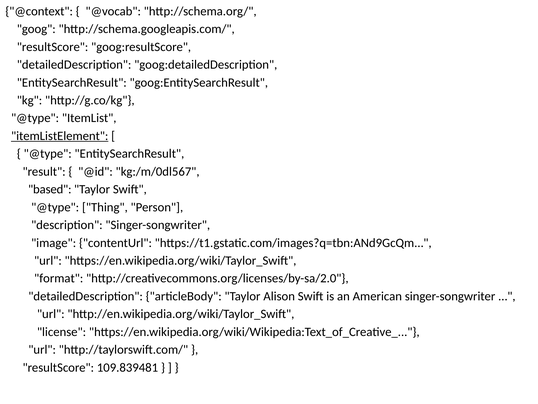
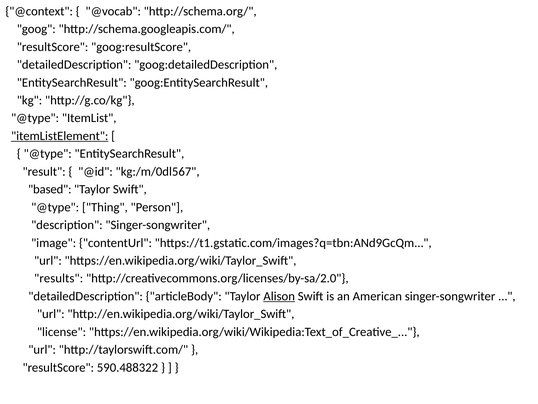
format: format -> results (59, 278)
Alison underline: none -> present (279, 296)
109.839481: 109.839481 -> 590.488322 (128, 367)
